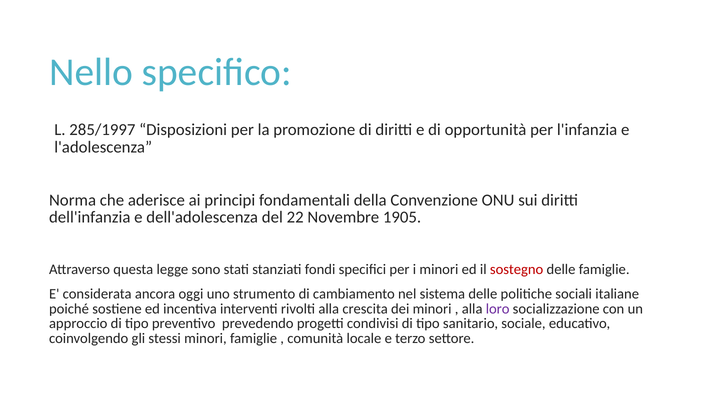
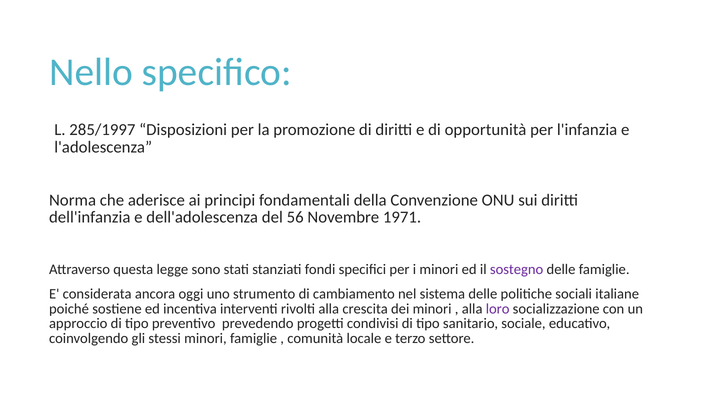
22: 22 -> 56 (295, 218)
1905: 1905 -> 1971 (402, 218)
sostegno colour: red -> purple (517, 270)
